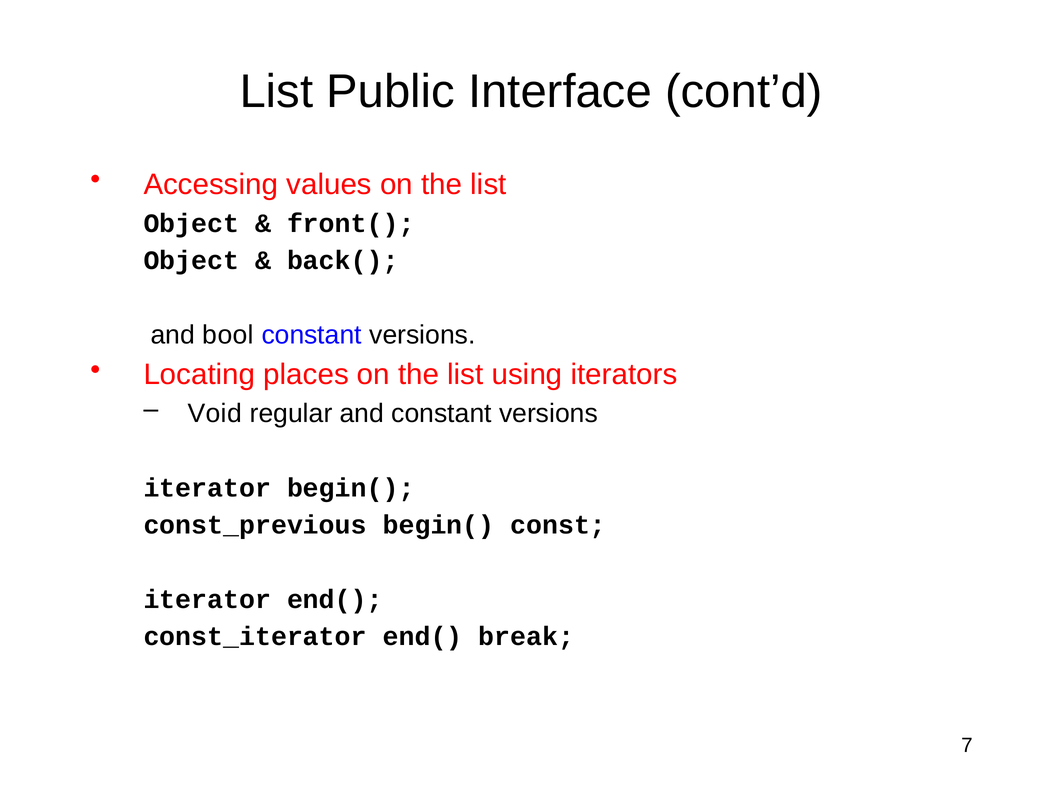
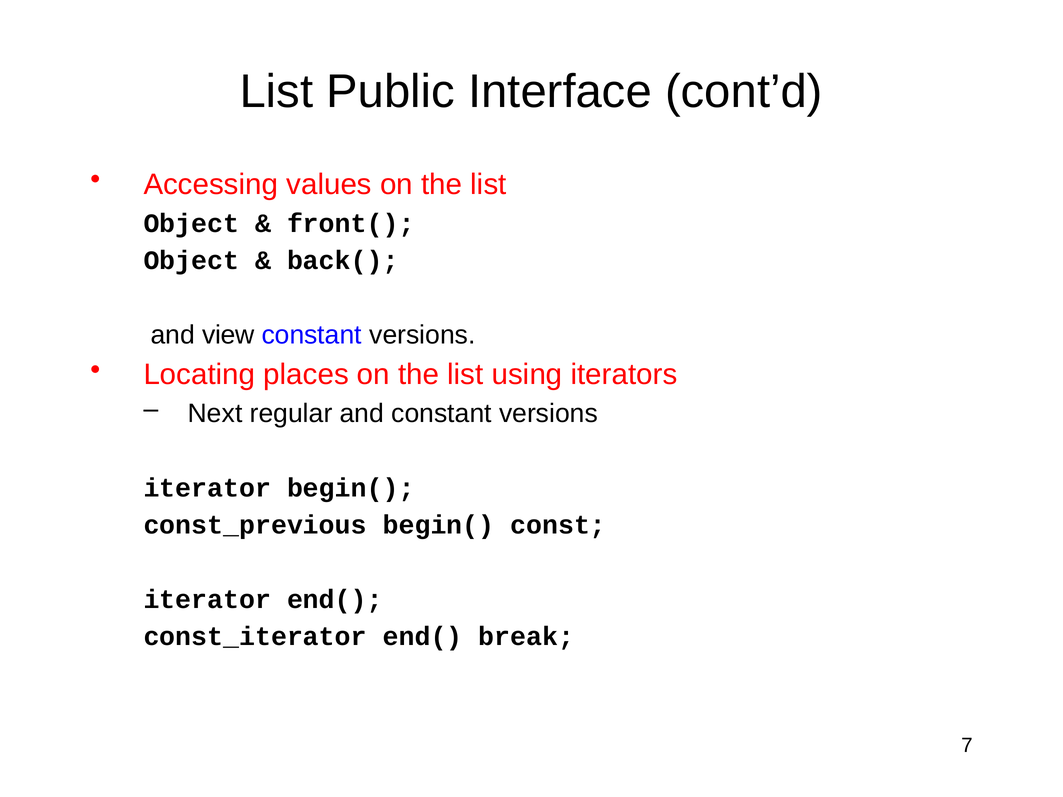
bool: bool -> view (228, 335)
Void: Void -> Next (215, 414)
